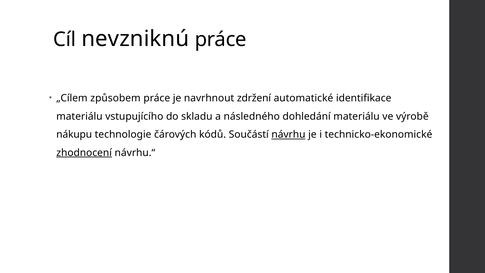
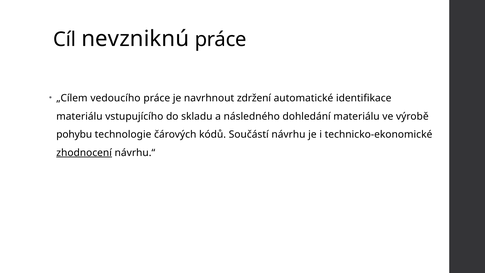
způsobem: způsobem -> vedoucího (115, 98)
nákupu: nákupu -> pohybu (74, 134)
návrhu underline: present -> none (288, 134)
